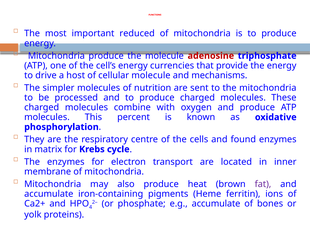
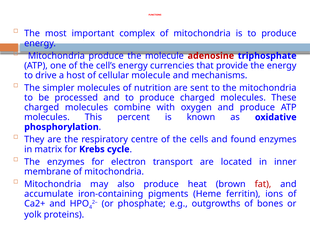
reduced: reduced -> complex (137, 33)
fat colour: purple -> red (263, 184)
e.g accumulate: accumulate -> outgrowths (216, 203)
